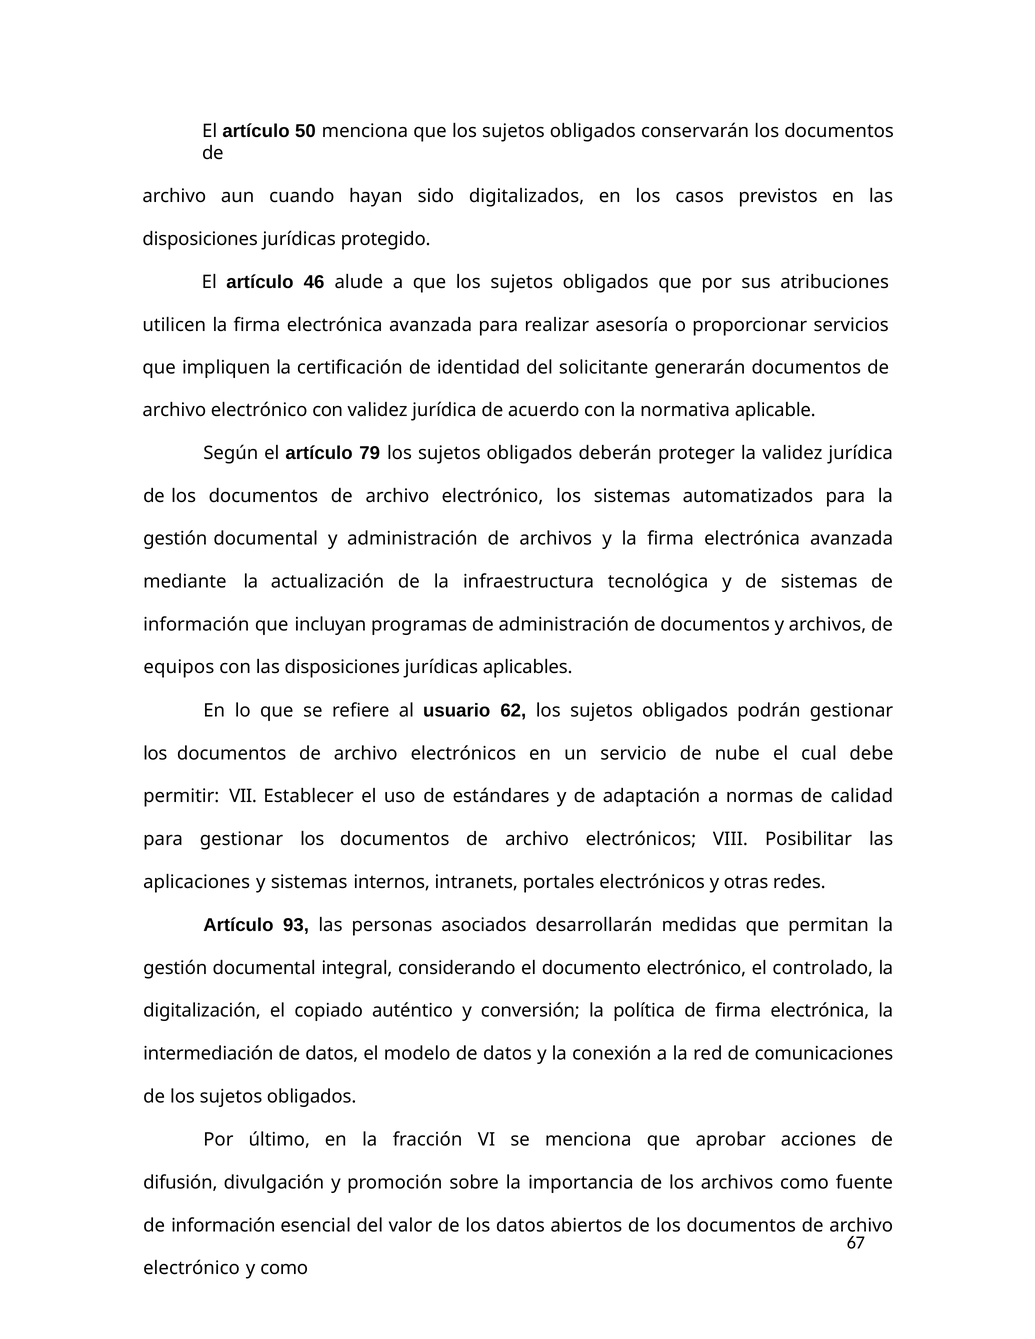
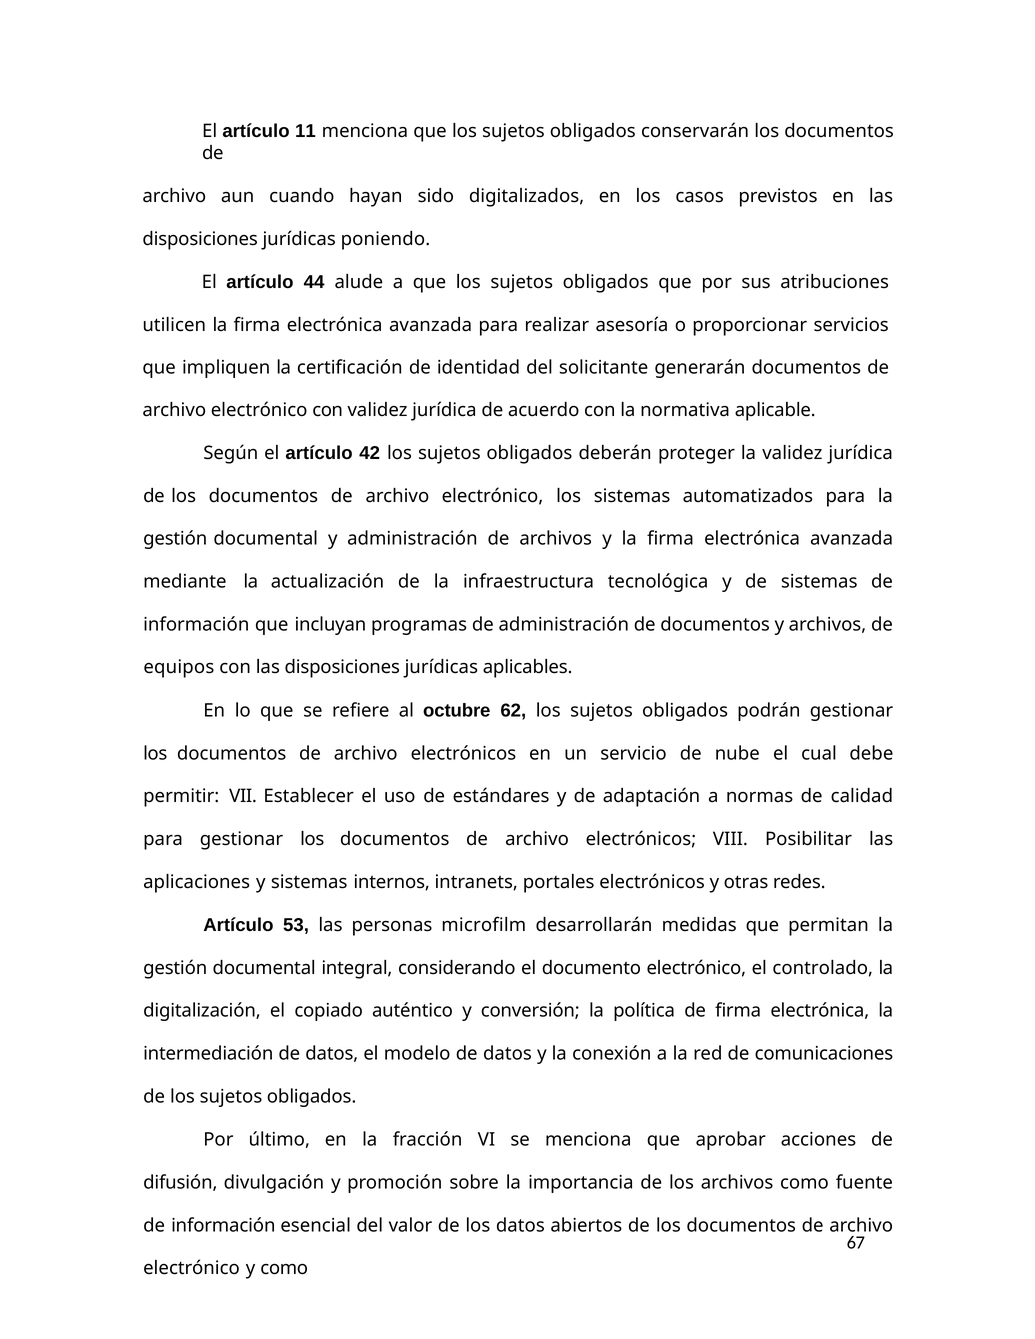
50: 50 -> 11 (305, 131)
protegido: protegido -> poniendo (385, 239)
46: 46 -> 44 (314, 282)
79: 79 -> 42 (370, 453)
usuario: usuario -> octubre (457, 711)
93: 93 -> 53 (296, 925)
asociados: asociados -> microfilm (484, 925)
